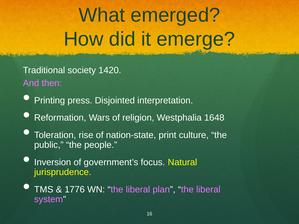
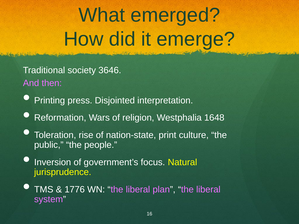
1420: 1420 -> 3646 (110, 70)
